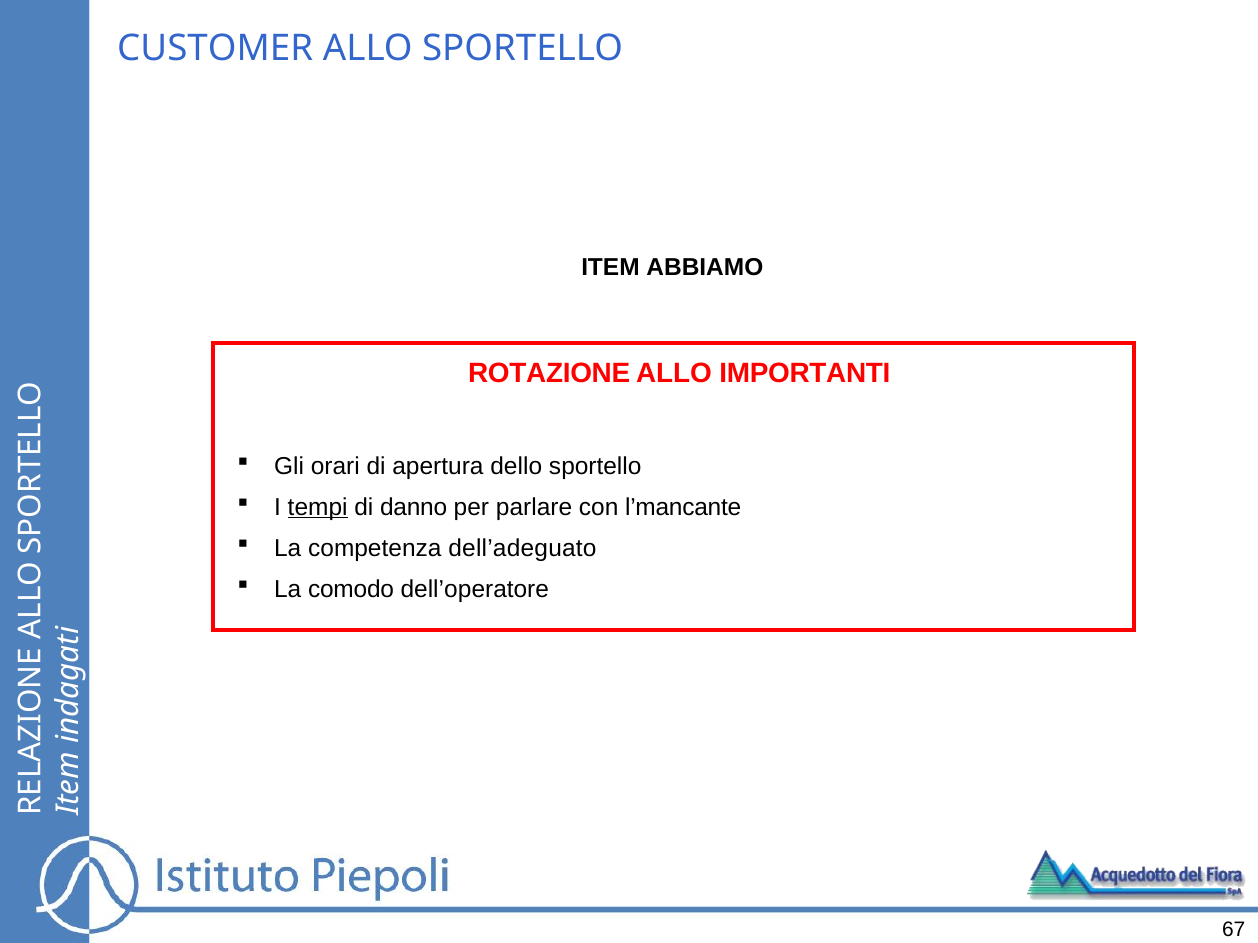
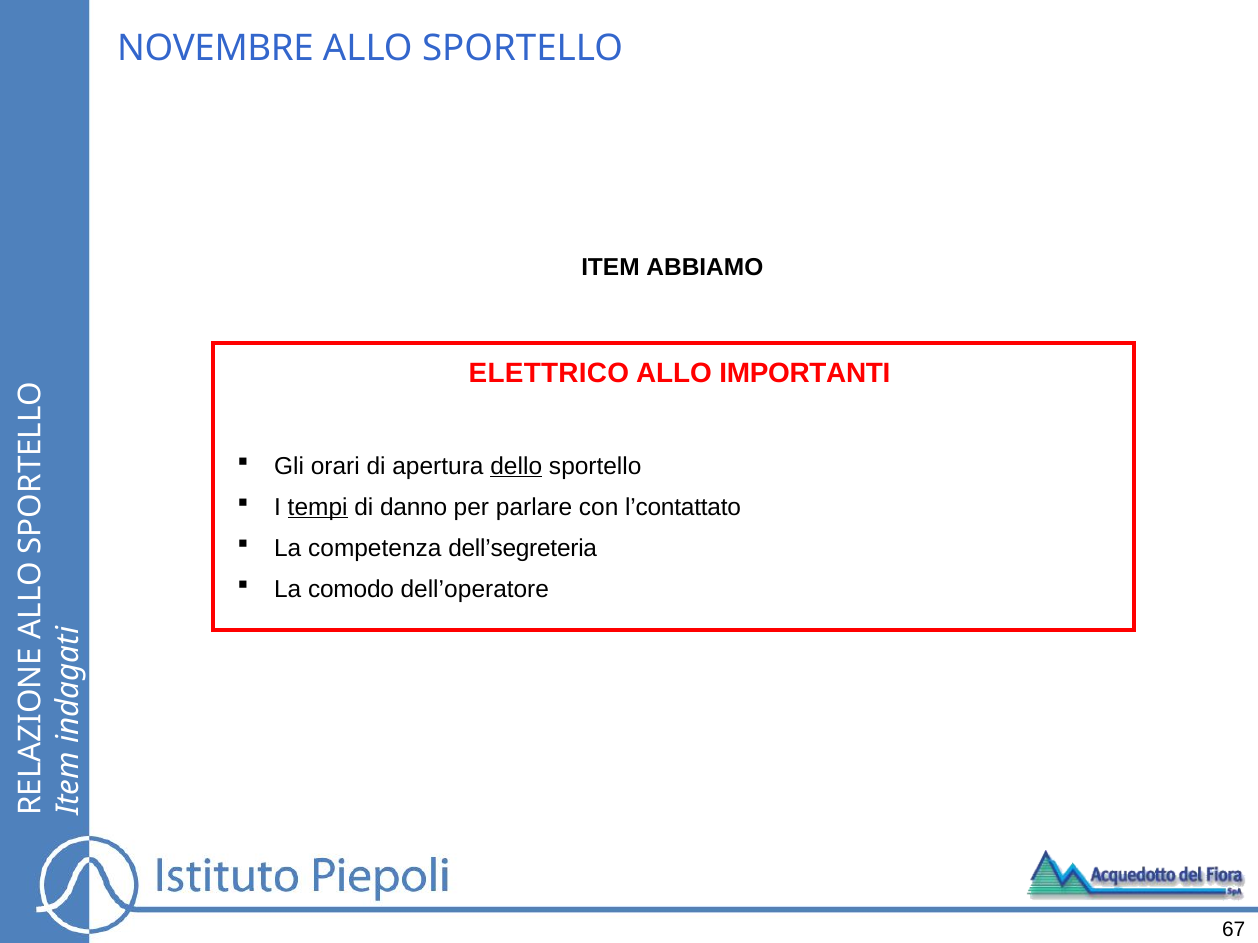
CUSTOMER: CUSTOMER -> NOVEMBRE (215, 49)
ROTAZIONE: ROTAZIONE -> ELETTRICO (549, 373)
dello underline: none -> present (516, 466)
l’mancante: l’mancante -> l’contattato (683, 507)
dell’adeguato: dell’adeguato -> dell’segreteria (523, 548)
